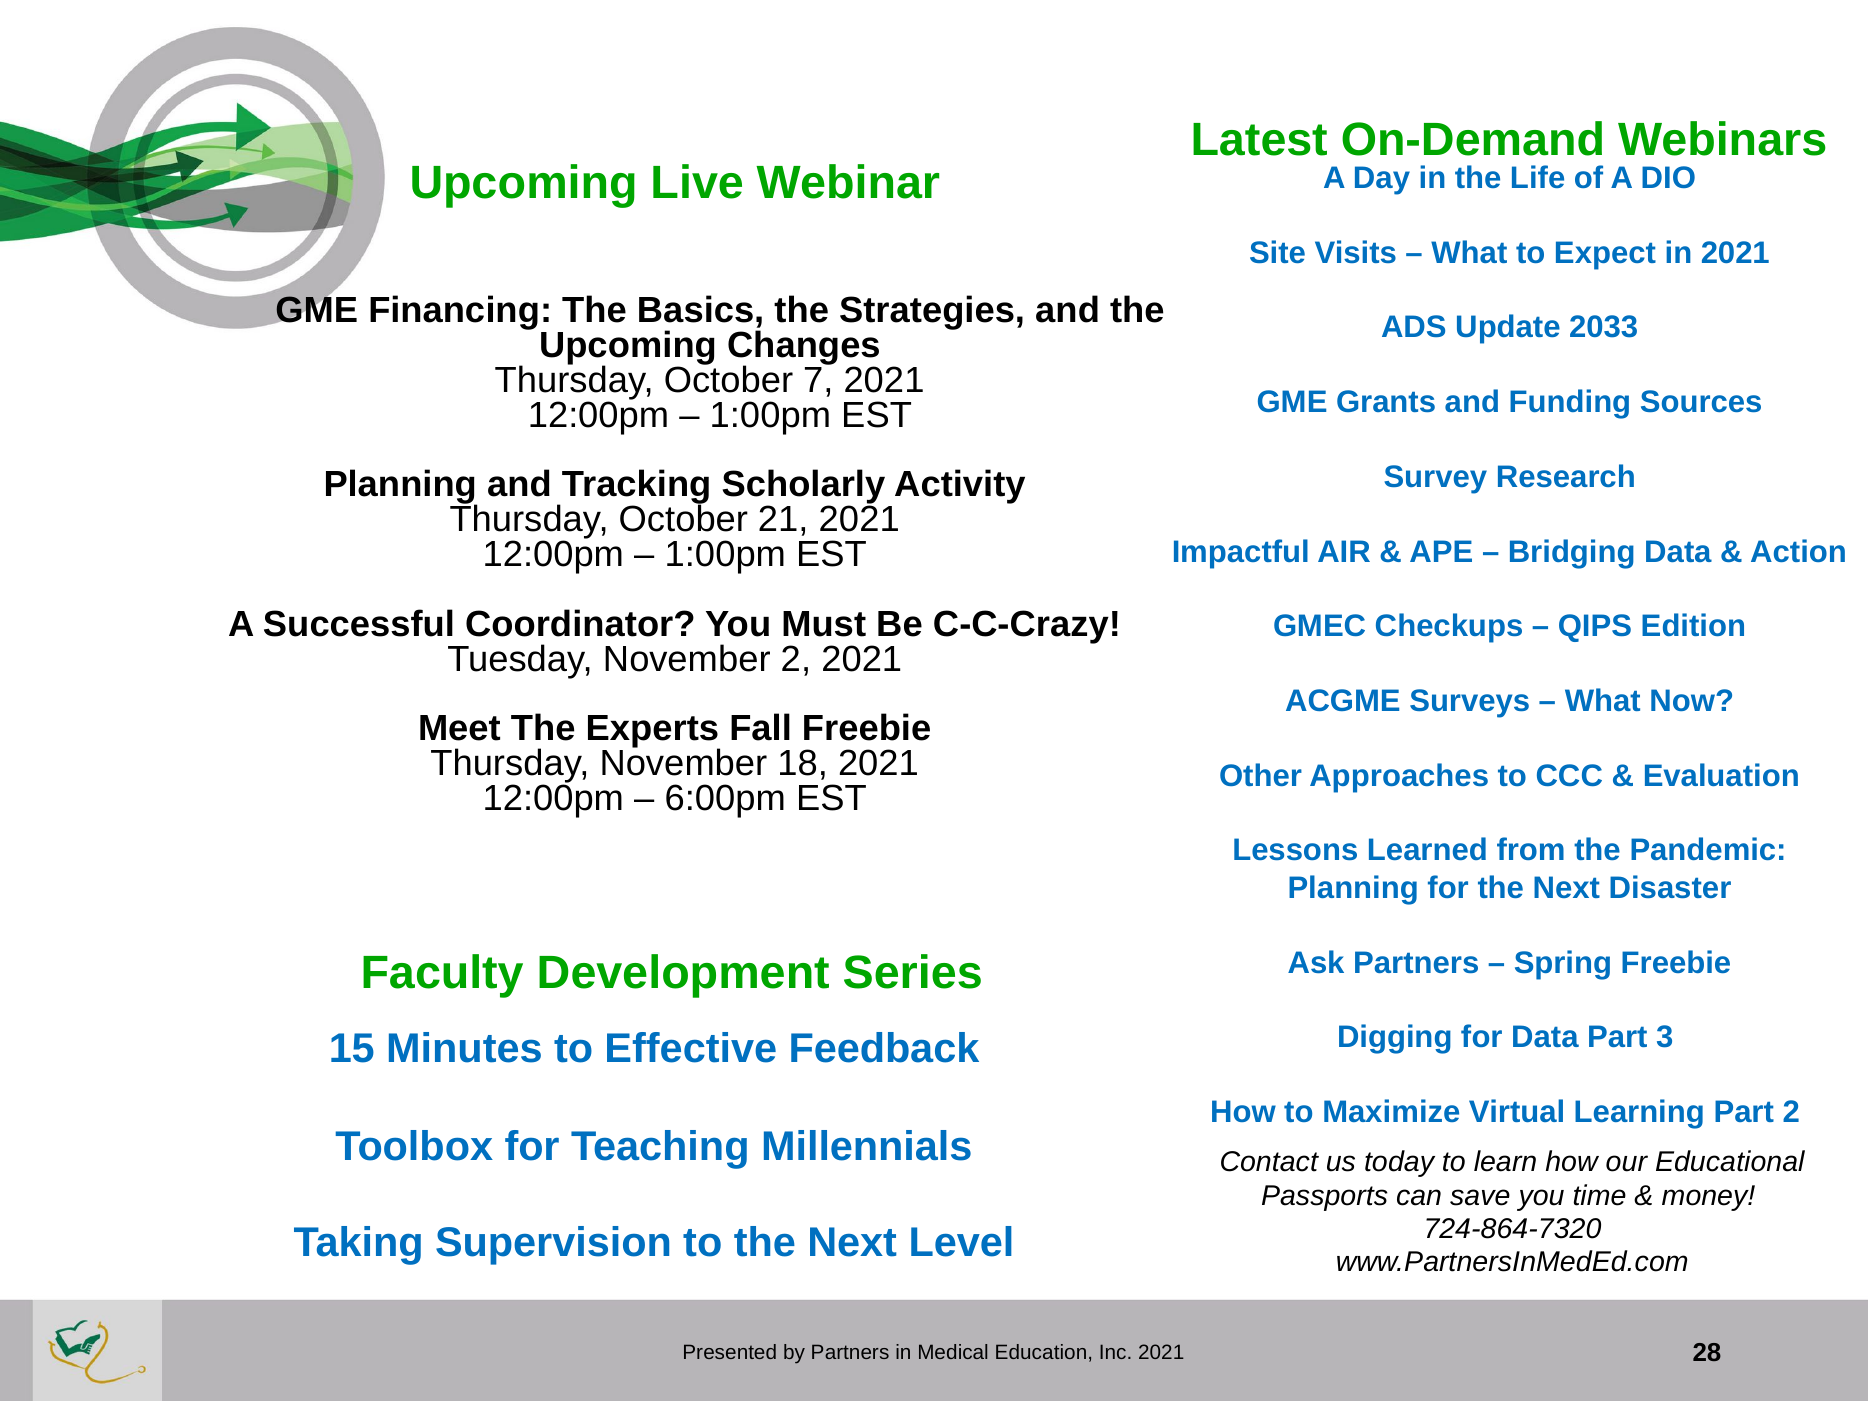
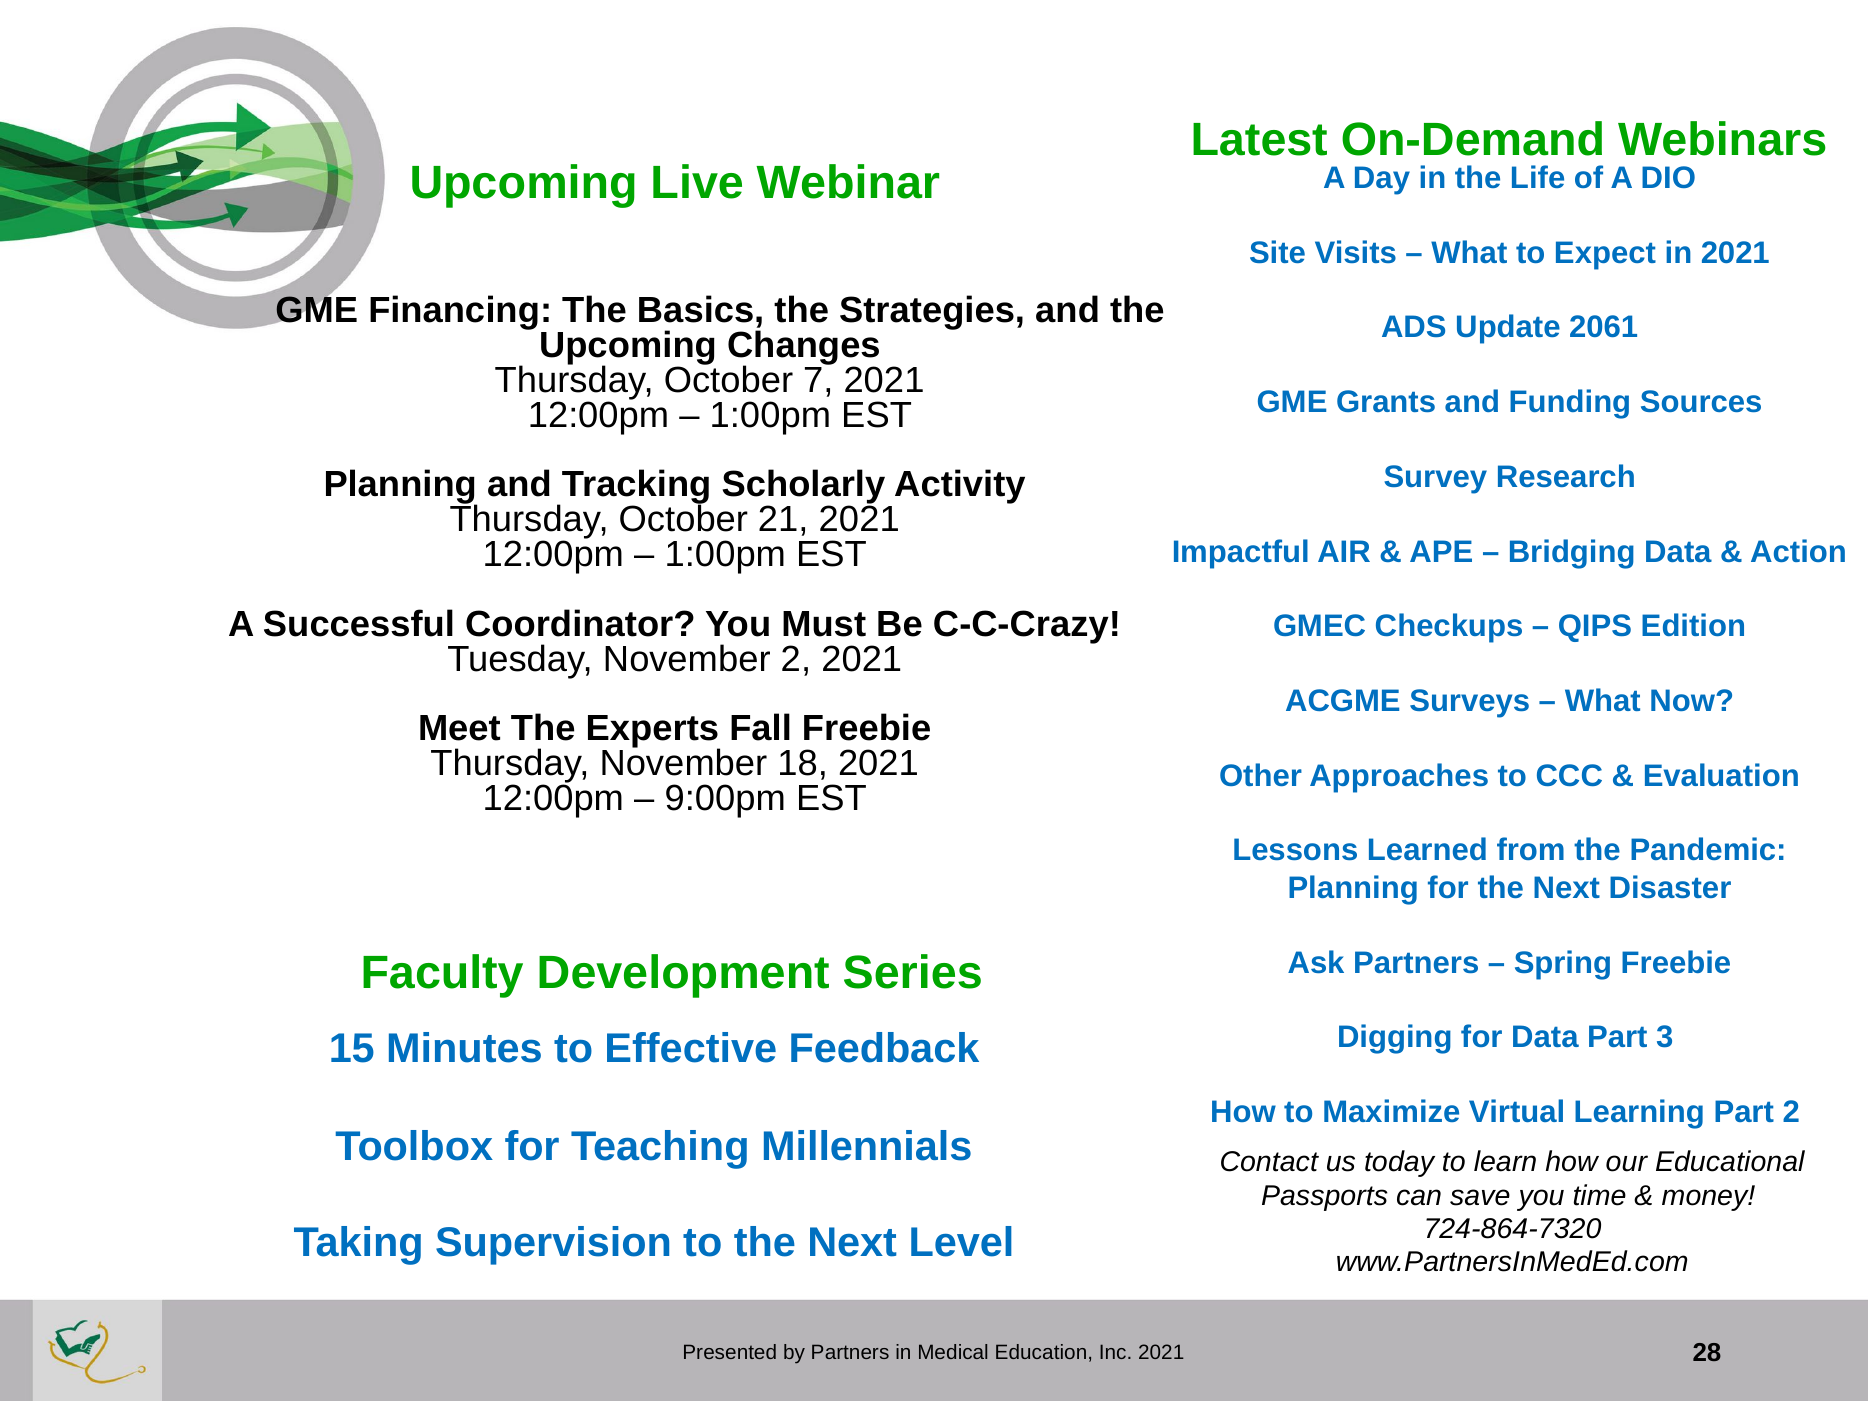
2033: 2033 -> 2061 (1604, 328)
6:00pm: 6:00pm -> 9:00pm (725, 799)
